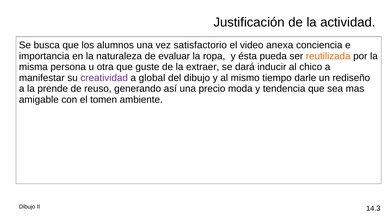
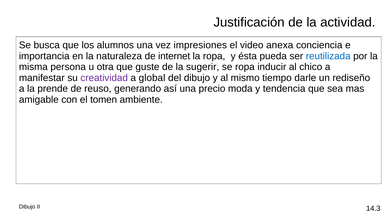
satisfactorio: satisfactorio -> impresiones (200, 45)
evaluar: evaluar -> internet (174, 56)
reutilizada colour: orange -> blue (328, 56)
extraer: extraer -> sugerir (203, 67)
se dará: dará -> ropa (245, 67)
